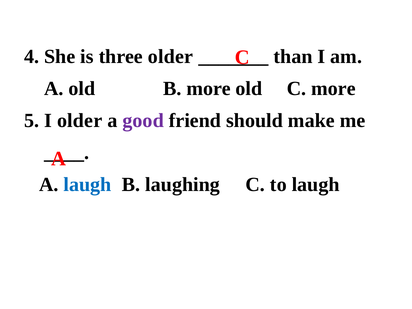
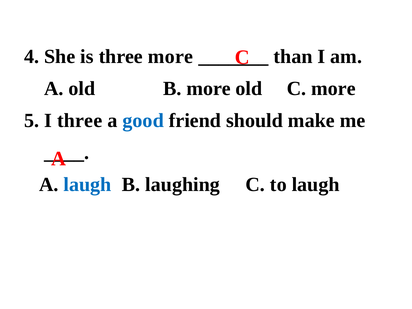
three older: older -> more (170, 56)
I older: older -> three (80, 121)
good colour: purple -> blue (143, 121)
